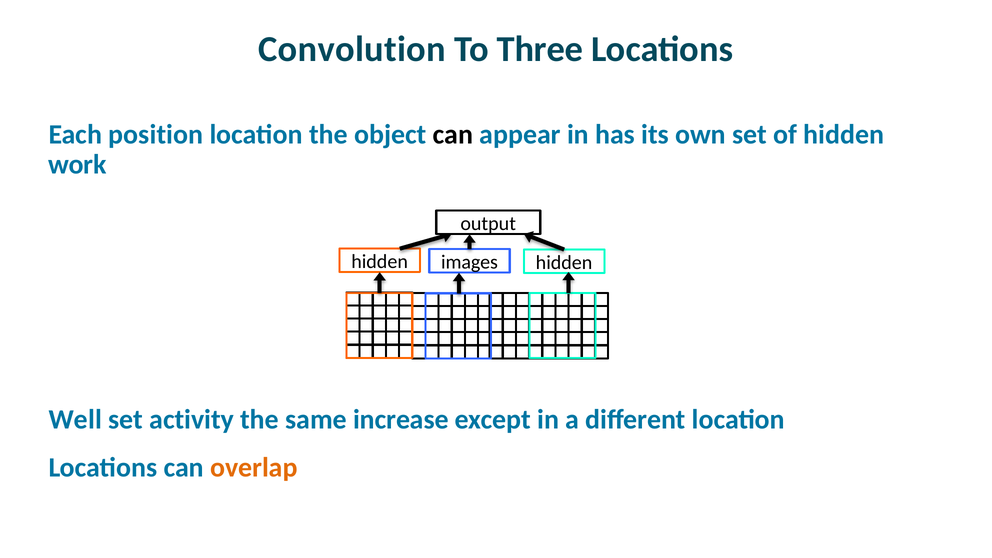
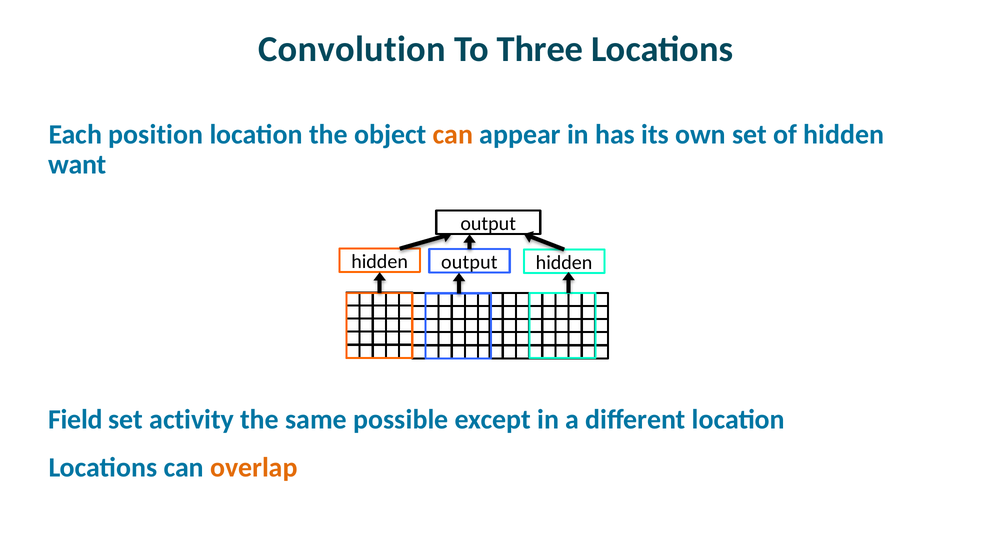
can colour: black -> orange (453, 134)
work: work -> want (77, 165)
images: images -> output (469, 262)
Well: Well -> Field (75, 419)
increase: increase -> possible (401, 419)
